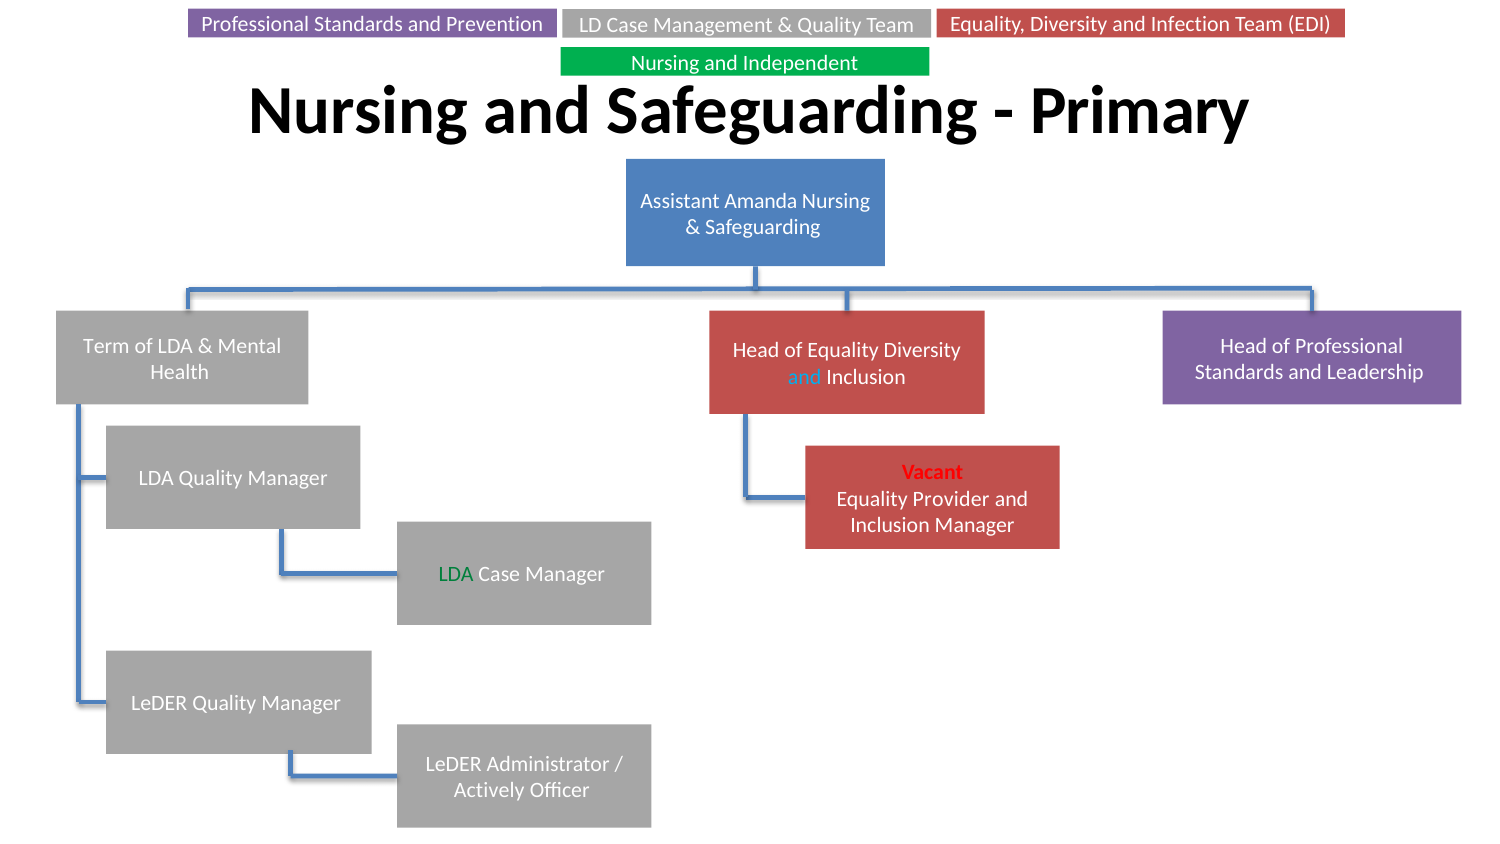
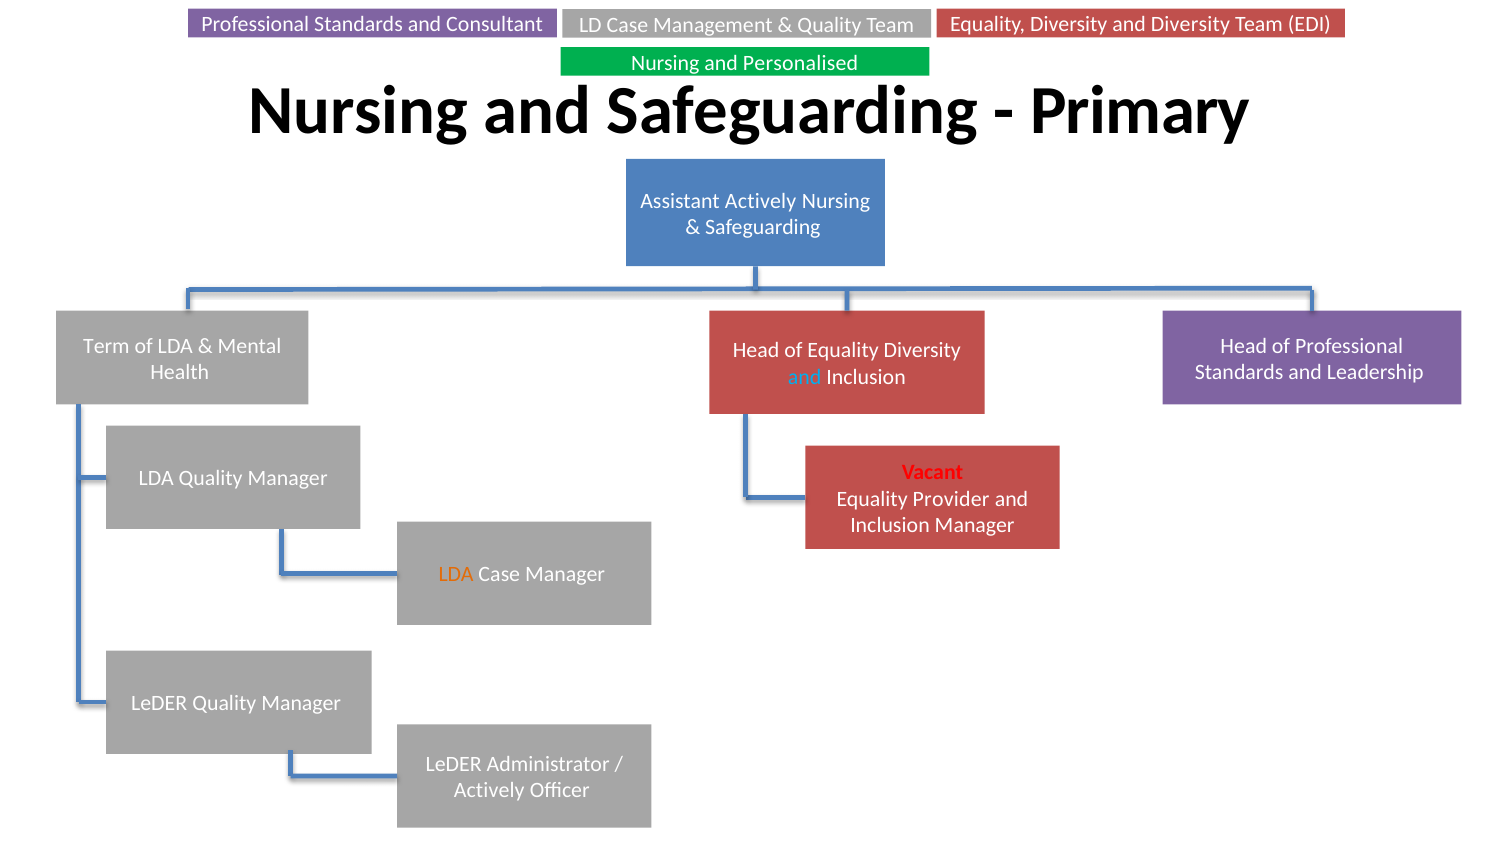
Prevention: Prevention -> Consultant (495, 24)
and Infection: Infection -> Diversity (1190, 24)
Independent: Independent -> Personalised (801, 63)
Assistant Amanda: Amanda -> Actively (761, 201)
LDA colour: green -> orange (456, 575)
